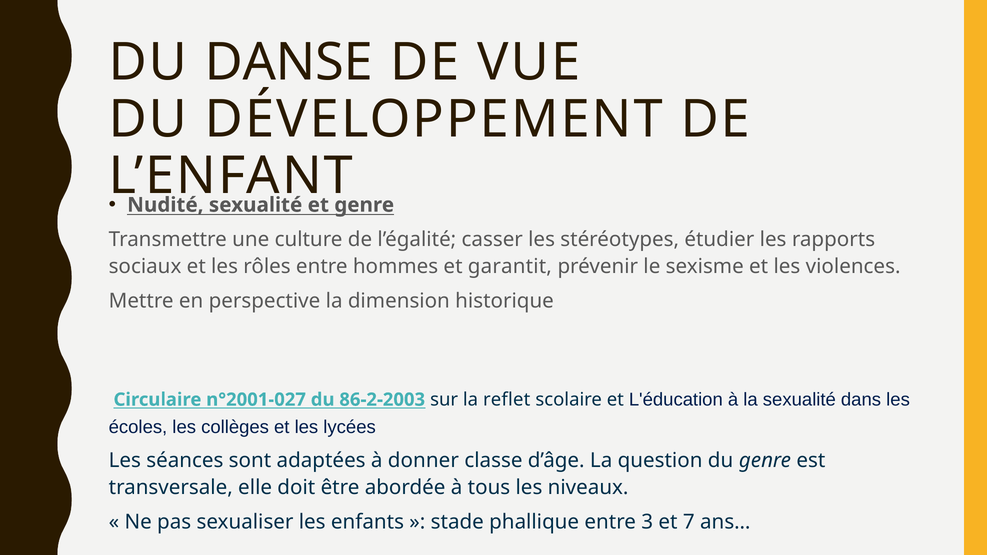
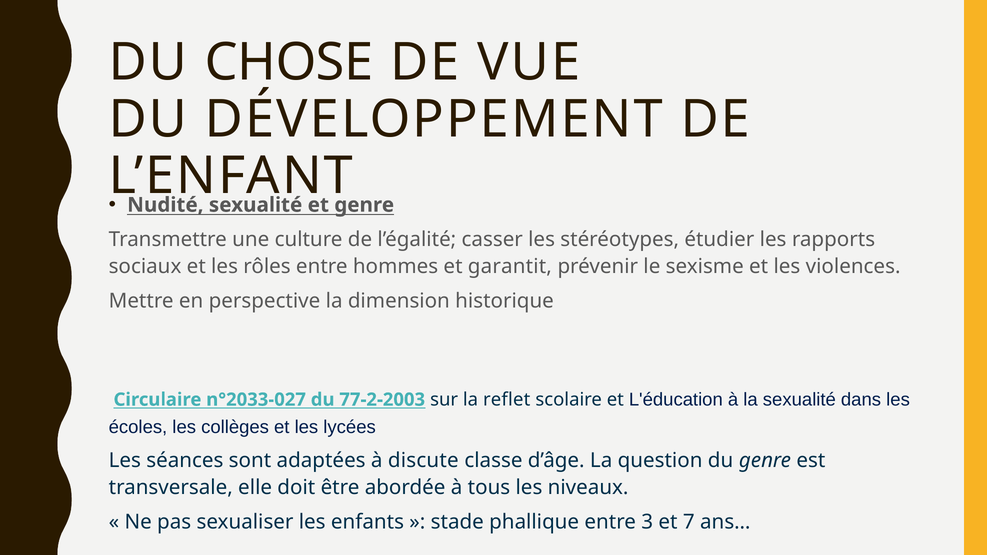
DANSE: DANSE -> CHOSE (289, 63)
n°2001-027: n°2001-027 -> n°2033-027 (256, 400)
86-2-2003: 86-2-2003 -> 77-2-2003 (382, 400)
donner: donner -> discute (423, 460)
